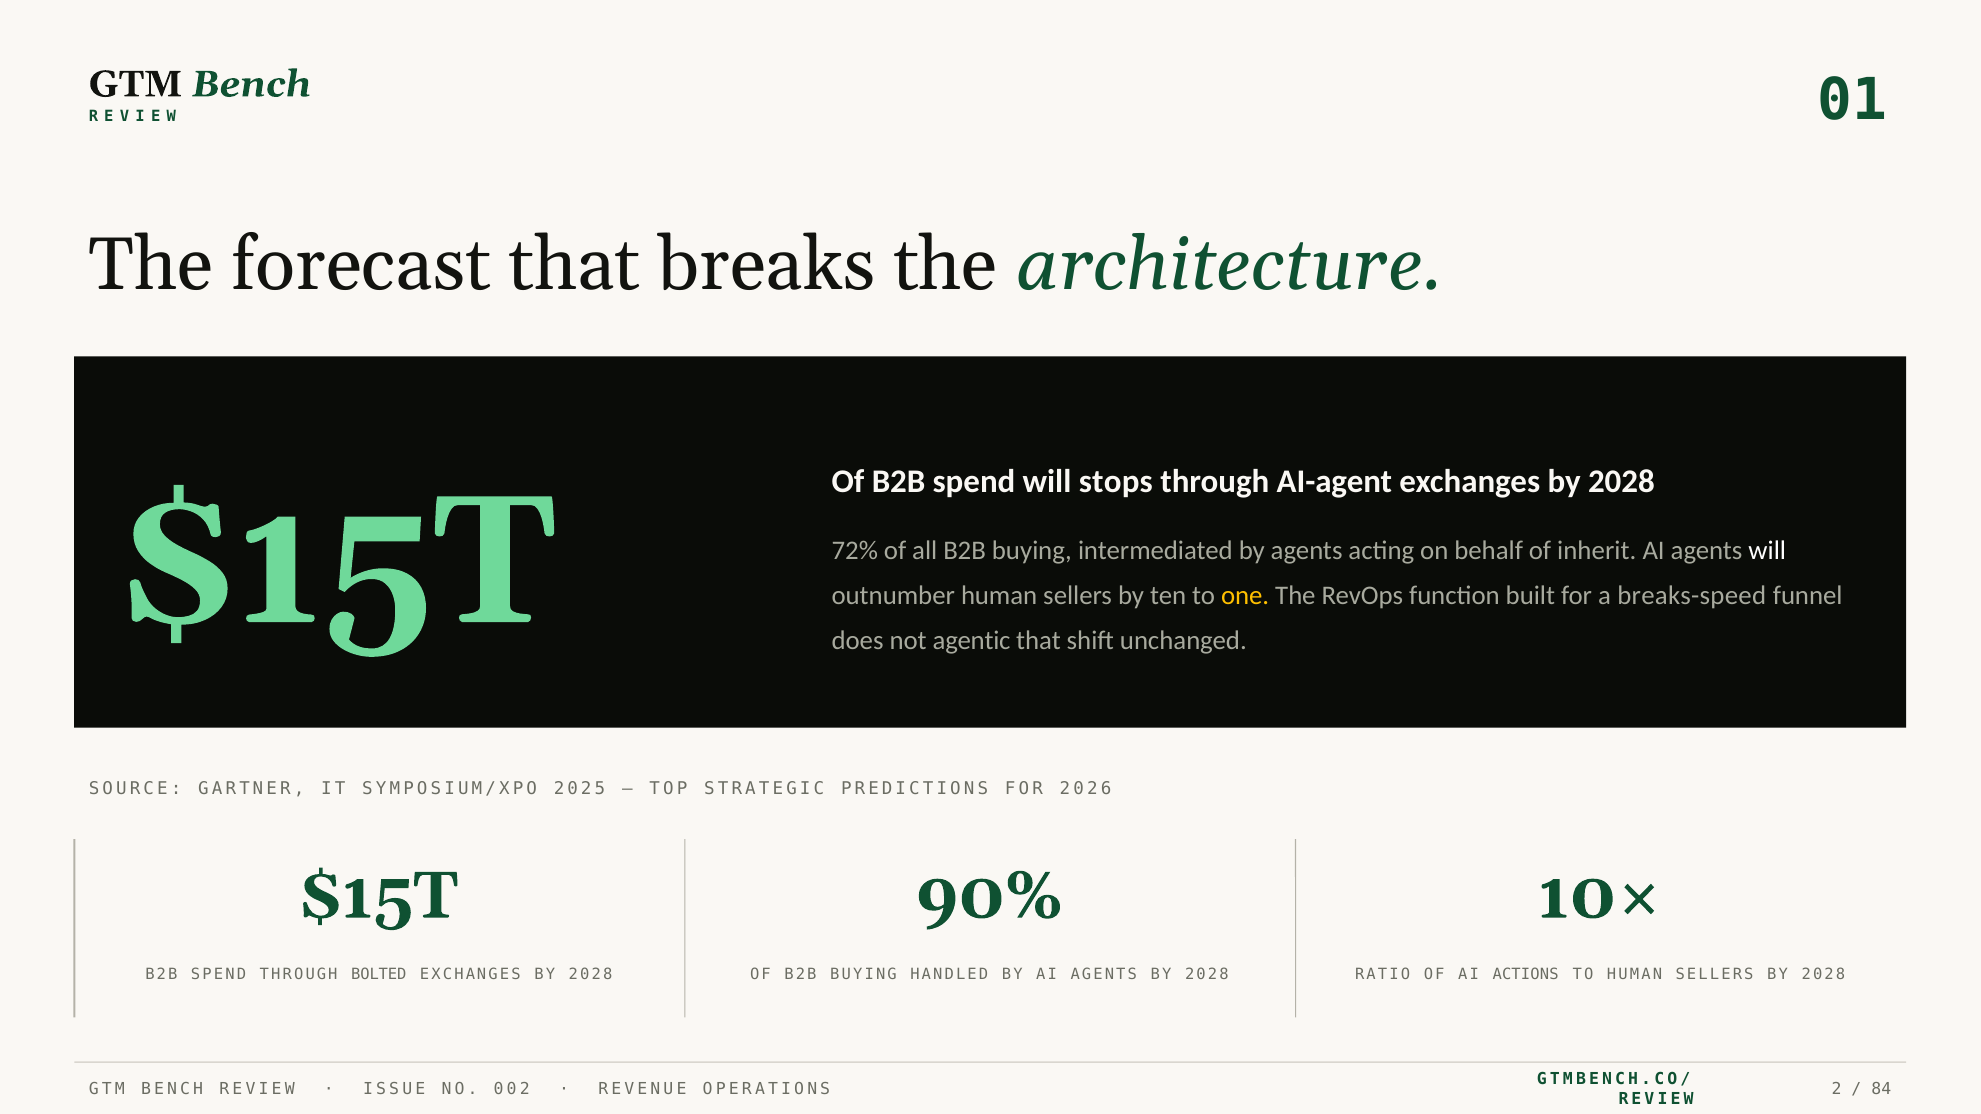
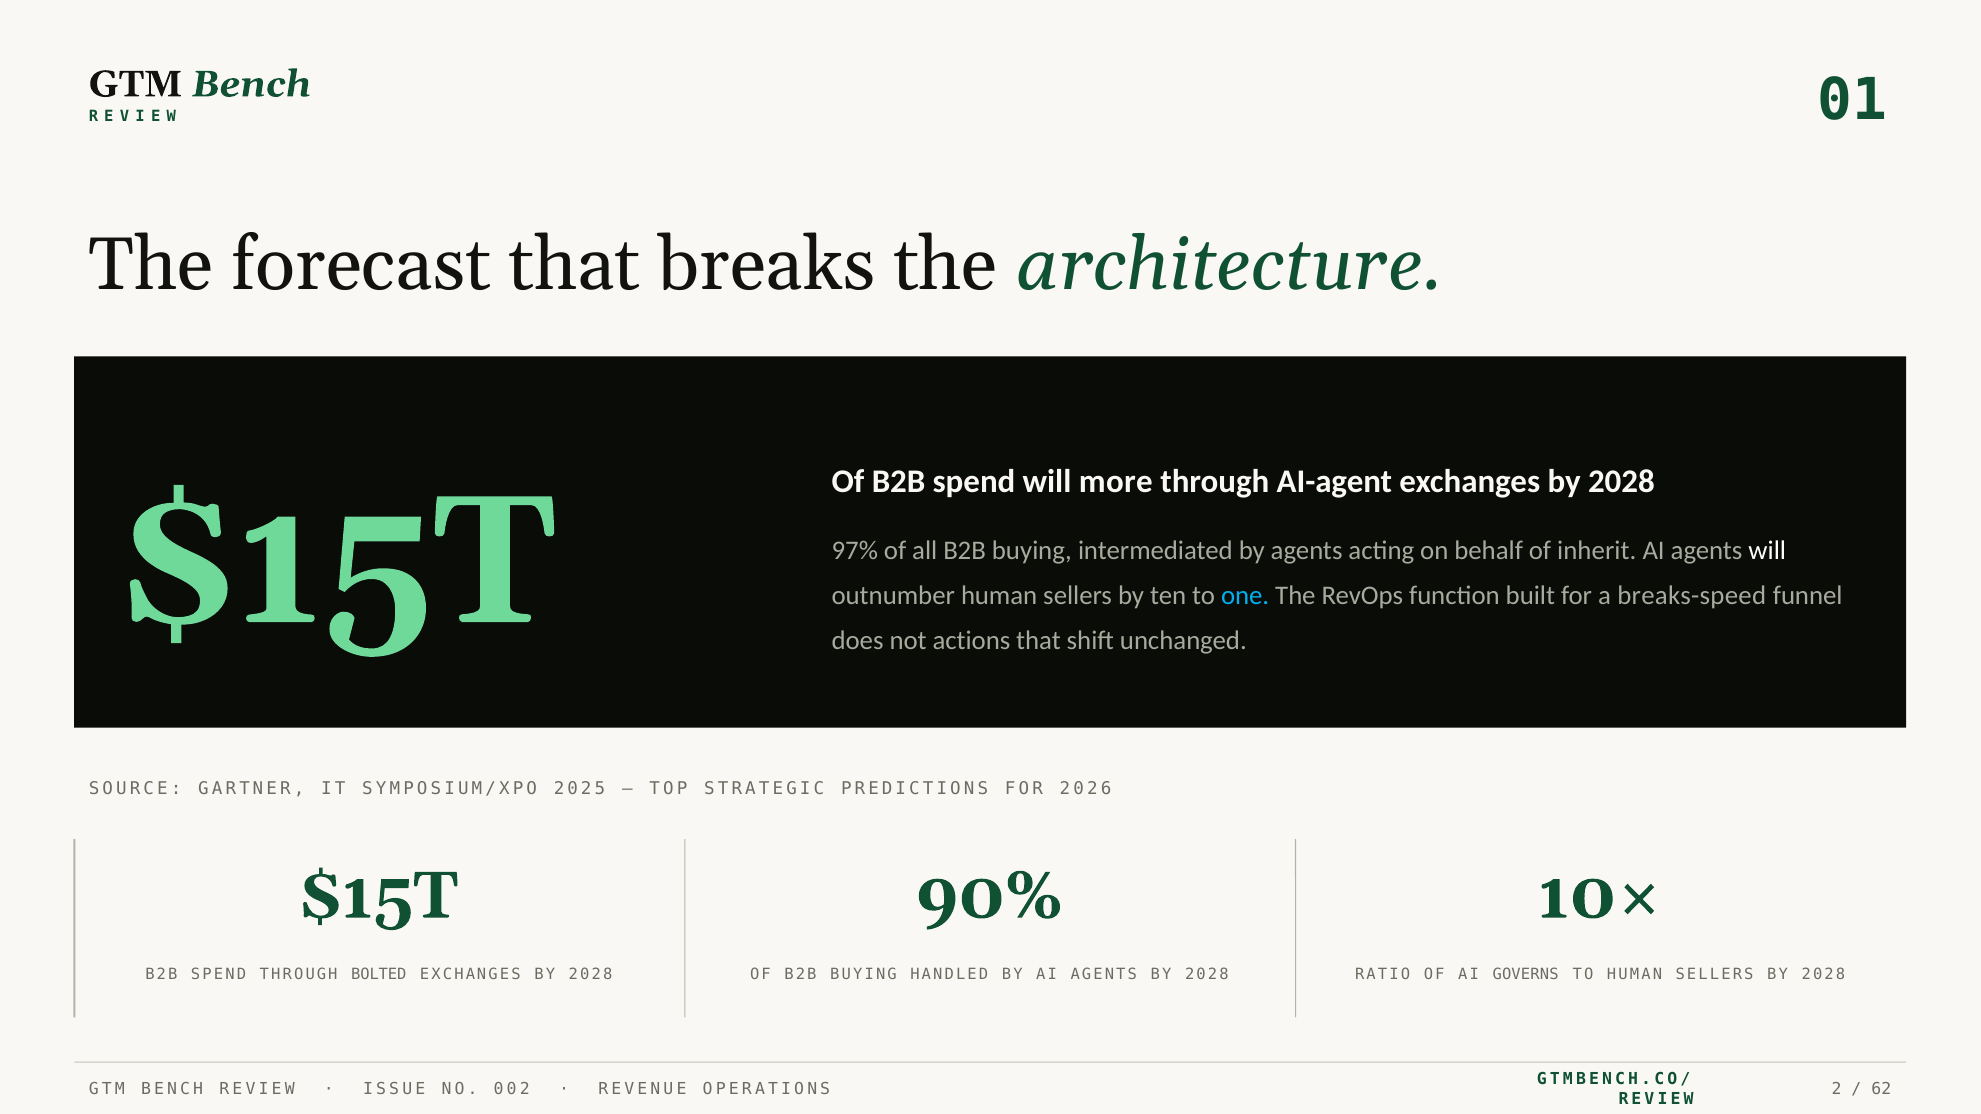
stops: stops -> more (1116, 482)
72%: 72% -> 97% (855, 551)
one colour: yellow -> light blue (1245, 596)
agentic: agentic -> actions (972, 641)
ACTIONS: ACTIONS -> GOVERNS (1526, 974)
84: 84 -> 62 (1881, 1089)
